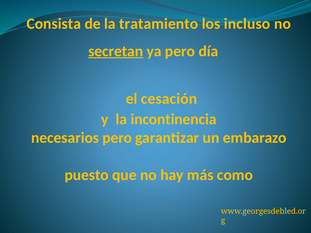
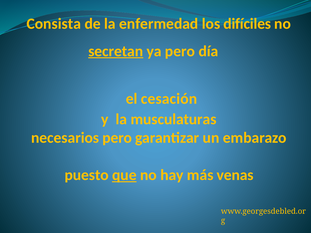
tratamiento: tratamiento -> enfermedad (159, 24)
incluso: incluso -> difíciles (247, 24)
incontinencia: incontinencia -> musculaturas (174, 119)
que underline: none -> present (124, 175)
como: como -> venas (235, 175)
